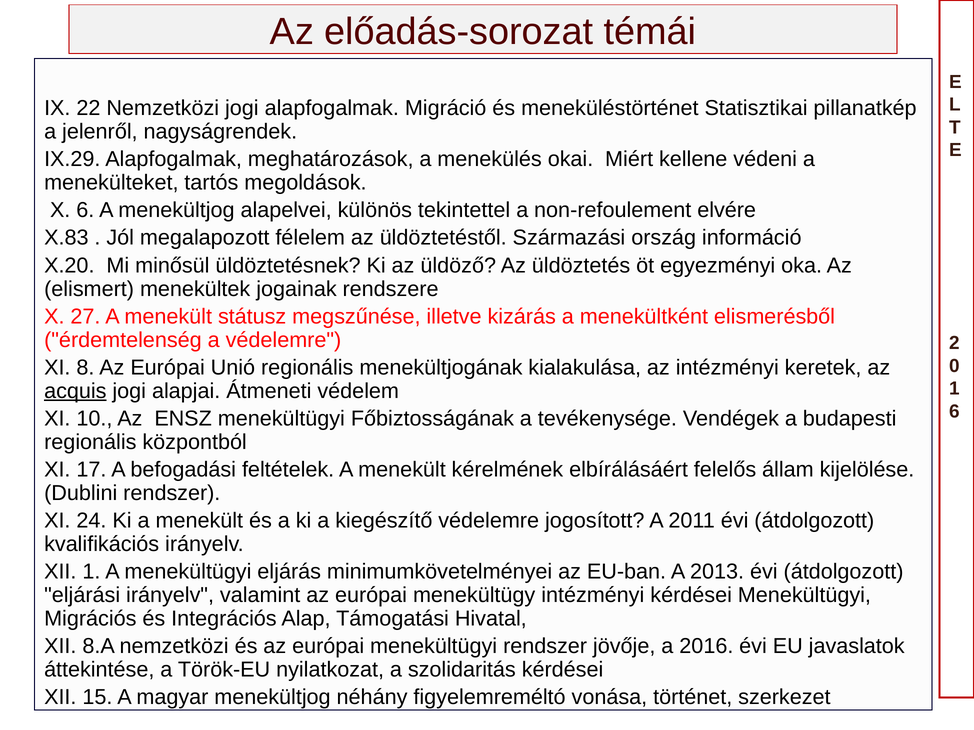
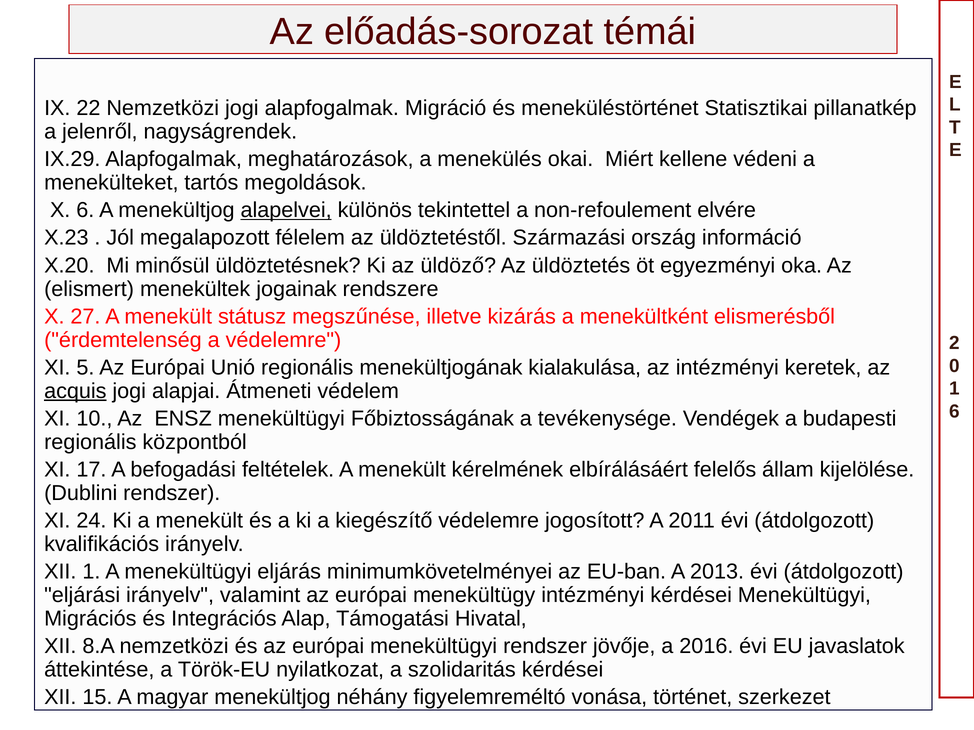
alapelvei underline: none -> present (286, 210)
X.83: X.83 -> X.23 (66, 238)
8: 8 -> 5 (85, 368)
